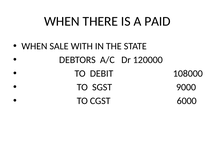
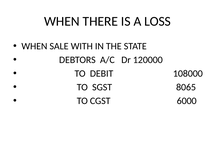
PAID: PAID -> LOSS (158, 21)
9000: 9000 -> 8065 (186, 87)
